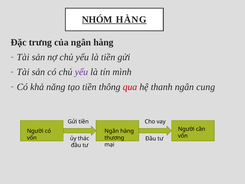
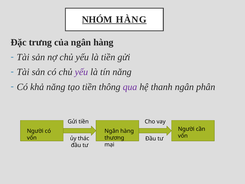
tín mình: mình -> năng (122, 72)
qua colour: red -> purple (130, 87)
cung: cung -> phân (206, 87)
